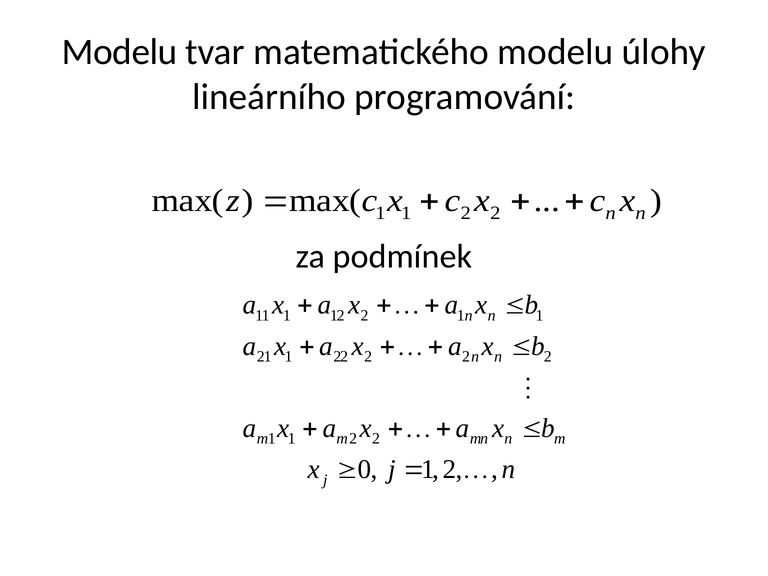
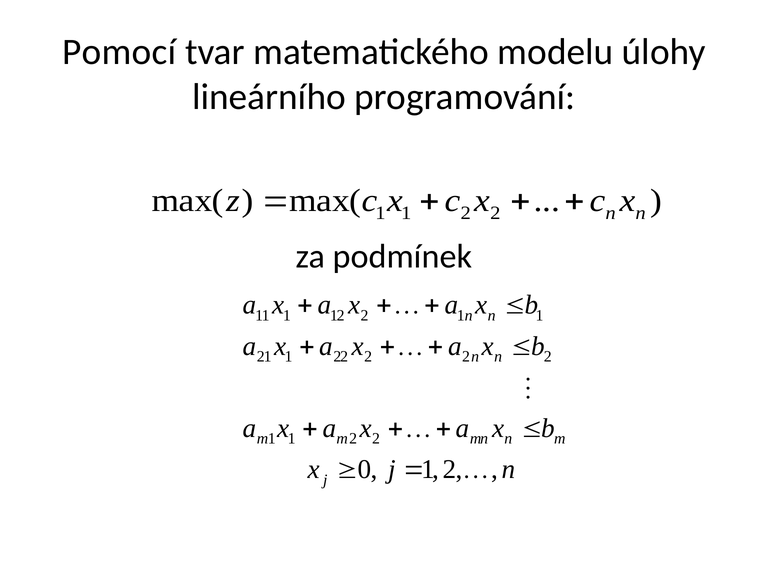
Modelu: Modelu -> Pomocí (119, 52)
